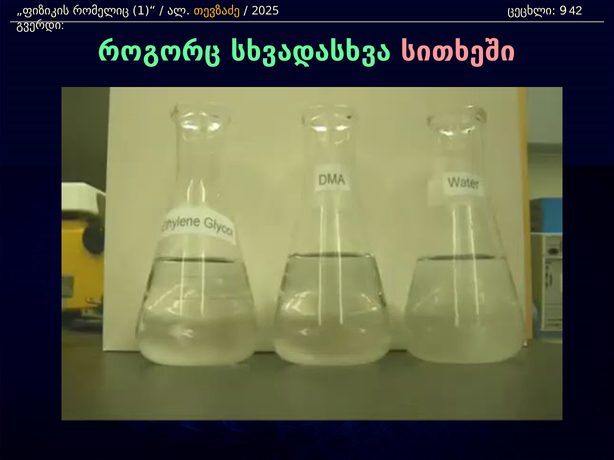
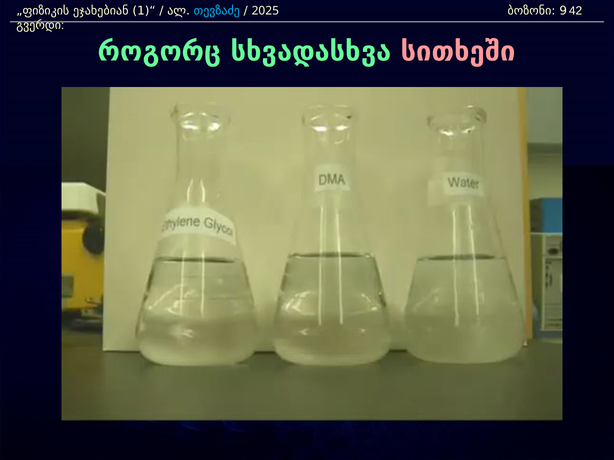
რომელიც: რომელიც -> ეჯახებიან (101, 11)
თევზაძე colour: yellow -> light blue (217, 11)
ცეცხლი: ცეცხლი -> ბოზონი (532, 11)
